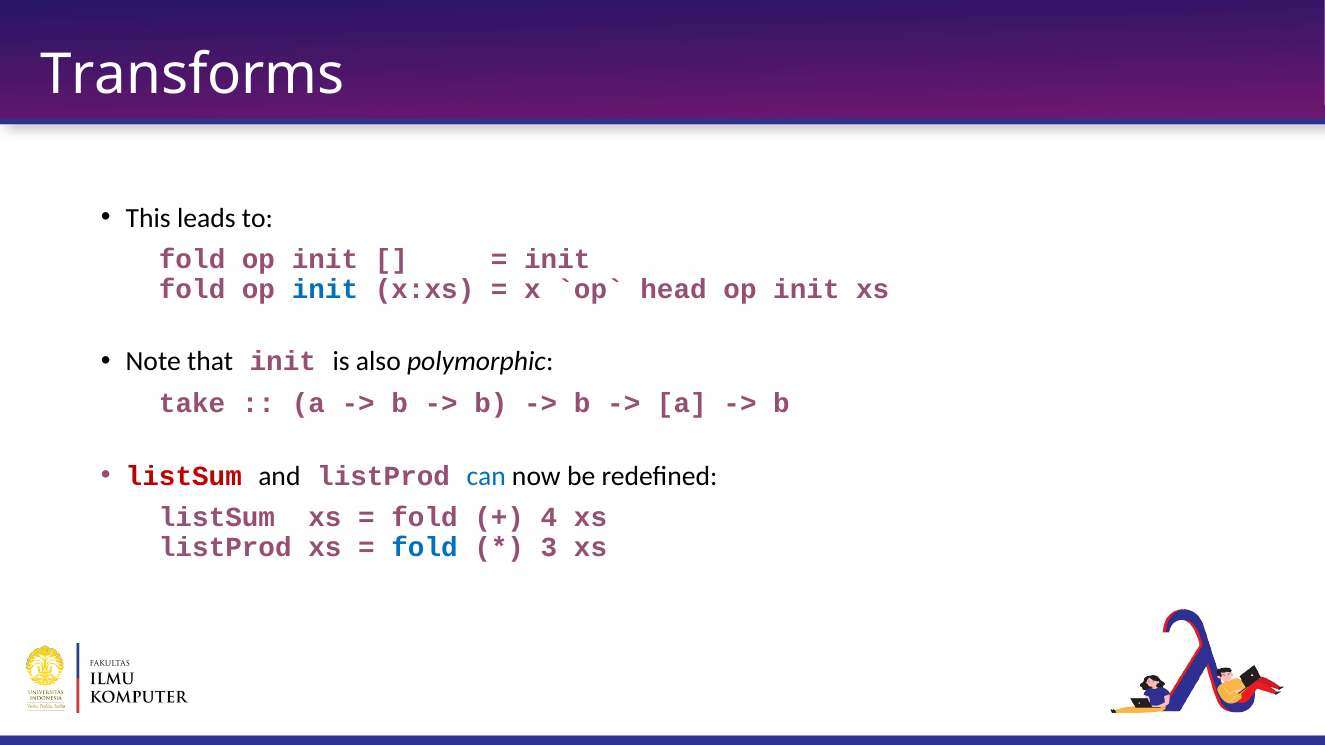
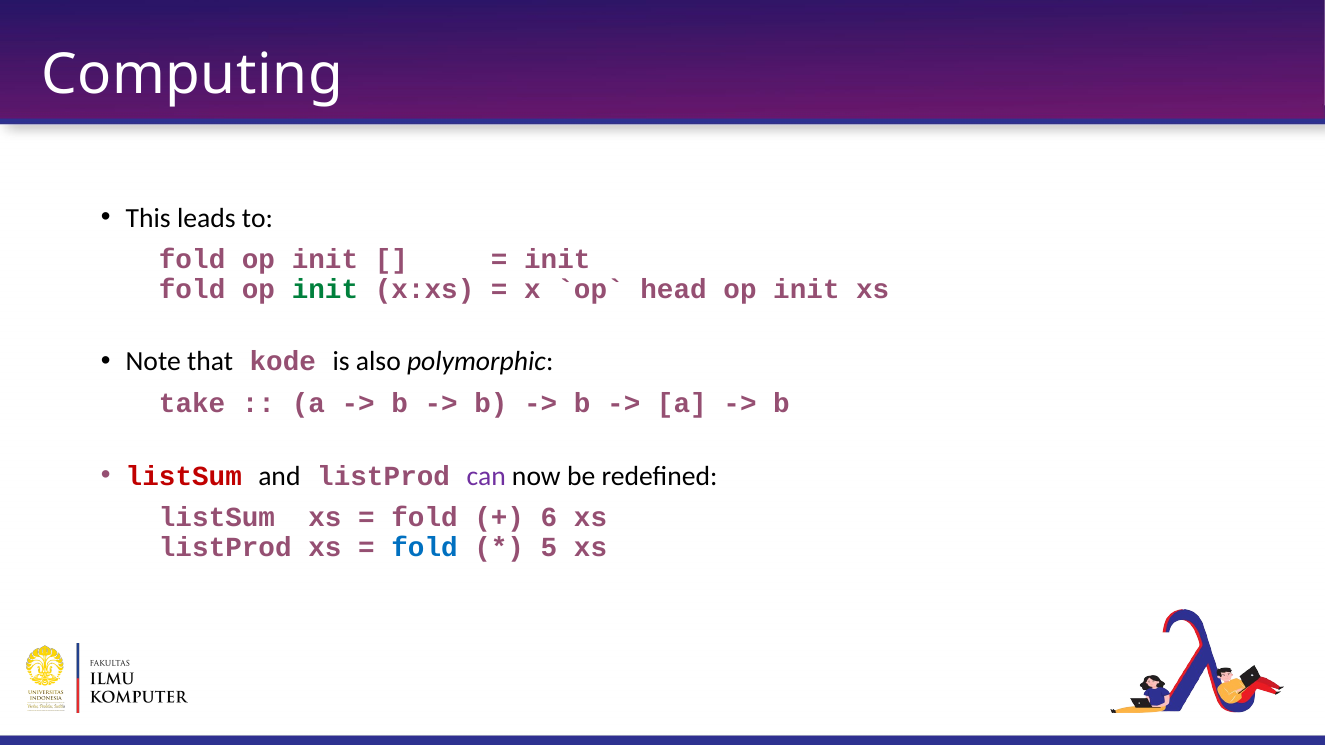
Transforms: Transforms -> Computing (192, 75)
init colour: blue -> green (325, 290)
that init: init -> kode (283, 362)
can colour: blue -> purple (486, 476)
4: 4 -> 6 (549, 518)
3: 3 -> 5 (549, 548)
